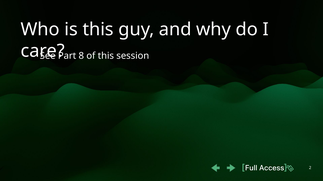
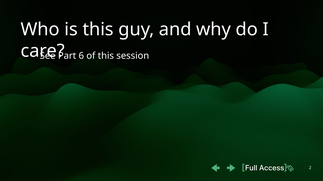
8: 8 -> 6 (81, 56)
